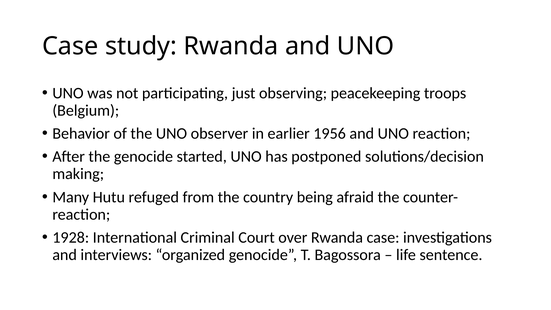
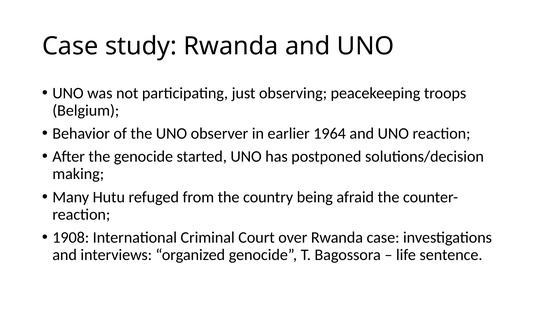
1956: 1956 -> 1964 (330, 134)
1928: 1928 -> 1908 (71, 237)
